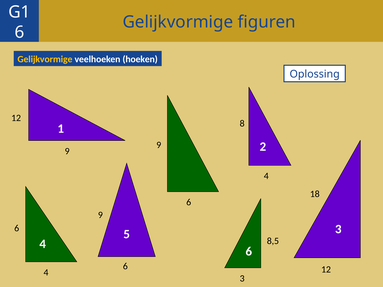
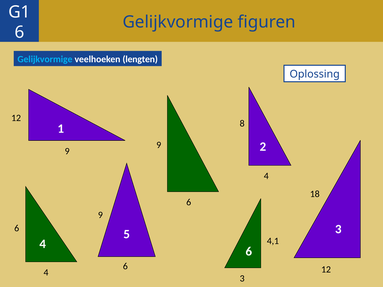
Gelijkvormige colour: yellow -> light blue (45, 59)
hoeken: hoeken -> lengten (140, 59)
8,5: 8,5 -> 4,1 (273, 241)
